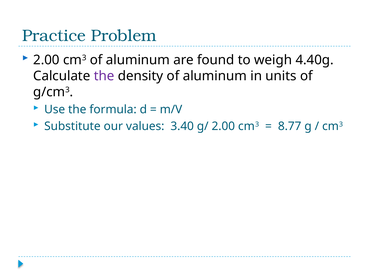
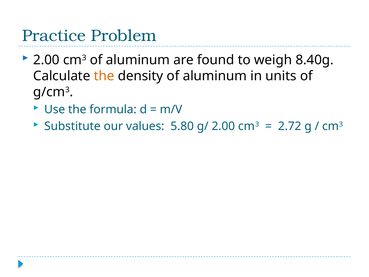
4.40g: 4.40g -> 8.40g (315, 60)
the colour: purple -> orange (104, 76)
3.40: 3.40 -> 5.80 (182, 126)
8.77: 8.77 -> 2.72 (290, 126)
